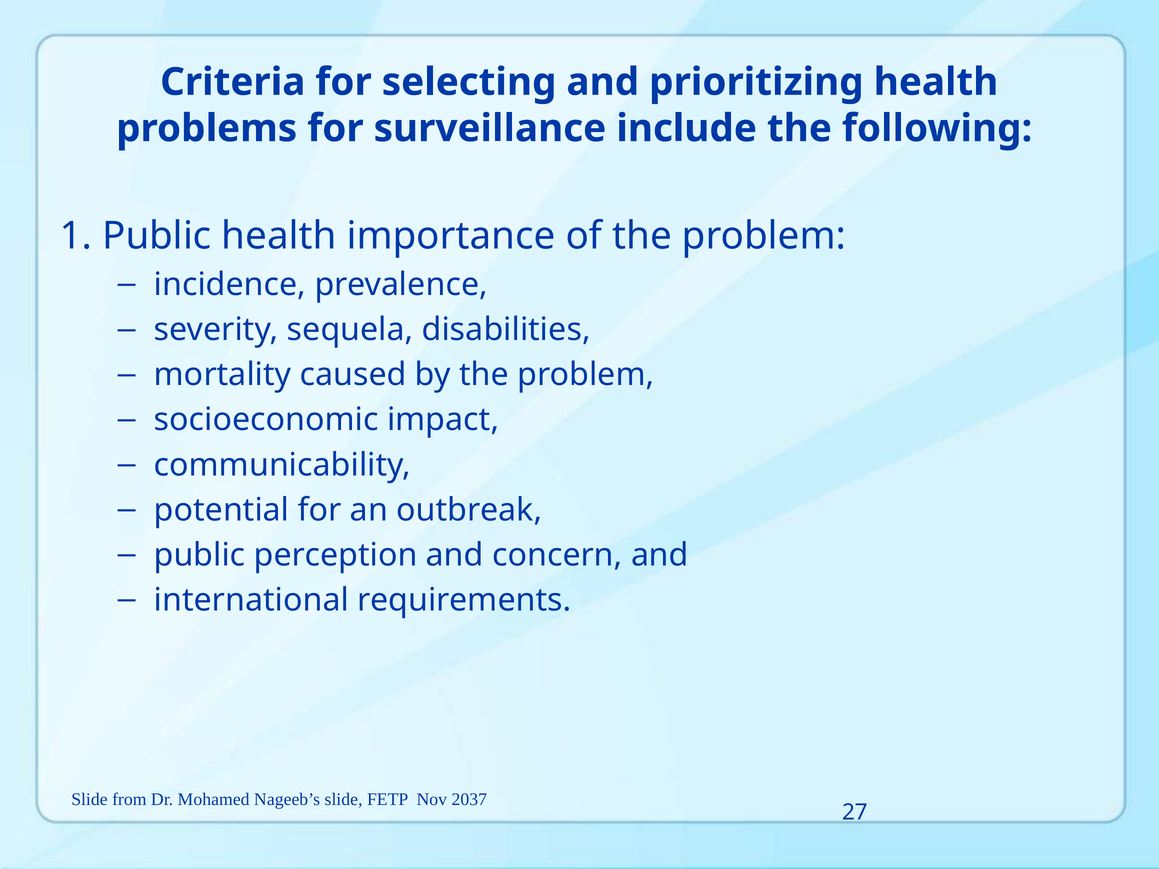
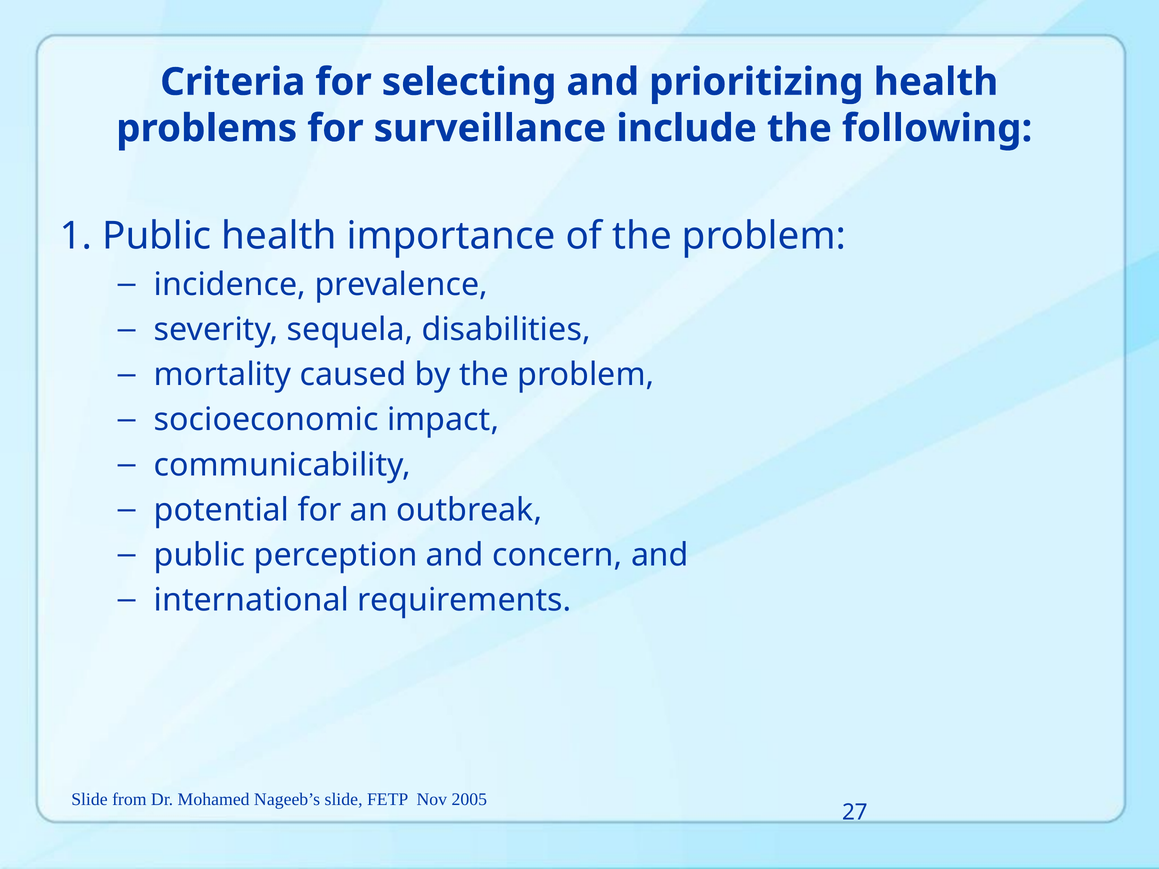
2037: 2037 -> 2005 (469, 800)
